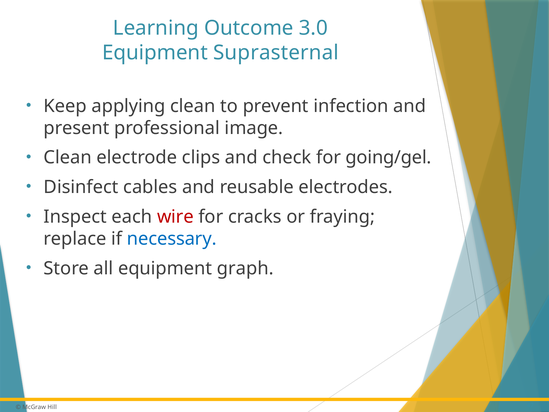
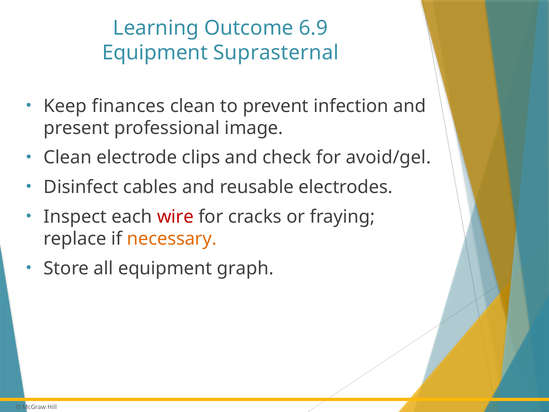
3.0: 3.0 -> 6.9 (313, 28)
applying: applying -> finances (128, 106)
going/gel: going/gel -> avoid/gel (388, 158)
necessary colour: blue -> orange (172, 239)
